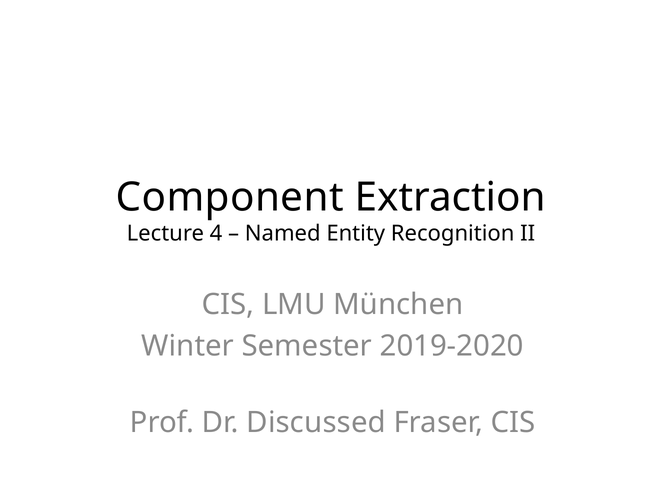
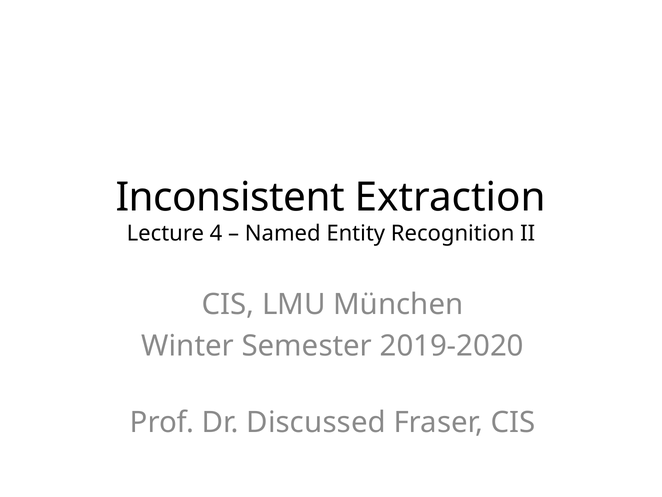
Component: Component -> Inconsistent (230, 197)
